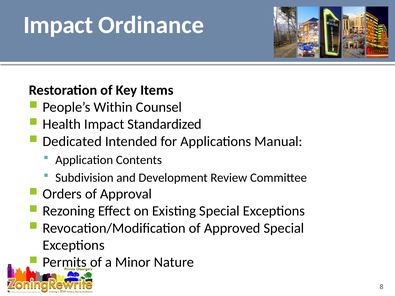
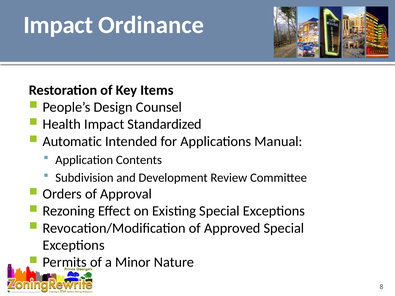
Within: Within -> Design (113, 107)
Dedicated: Dedicated -> Automatic (72, 141)
